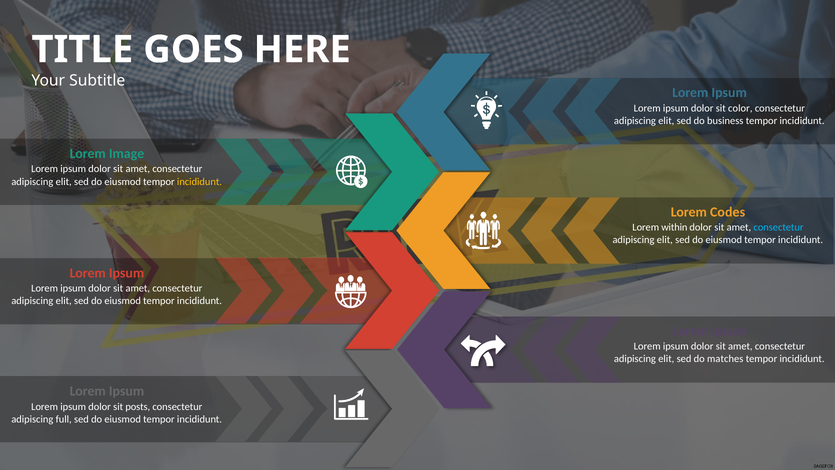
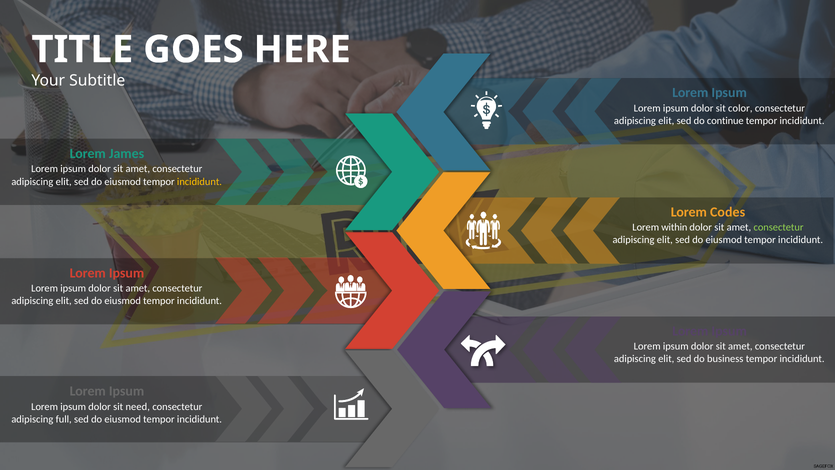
business: business -> continue (725, 121)
Image: Image -> James (127, 154)
consectetur colour: light blue -> light green (779, 227)
matches: matches -> business (725, 359)
posts: posts -> need (138, 406)
